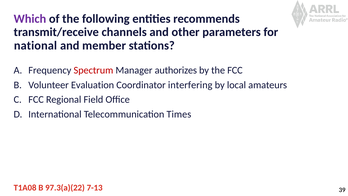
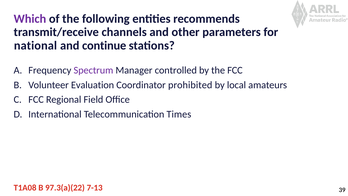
member: member -> continue (104, 45)
Spectrum colour: red -> purple (93, 70)
authorizes: authorizes -> controlled (176, 70)
interfering: interfering -> prohibited (190, 85)
